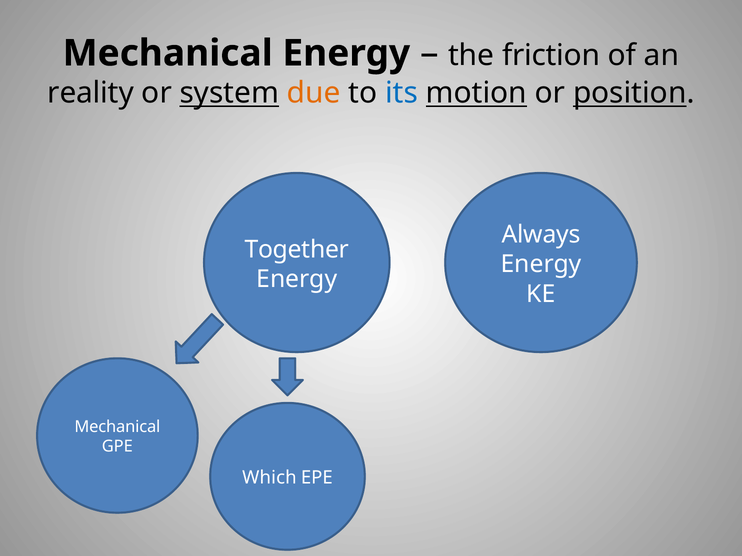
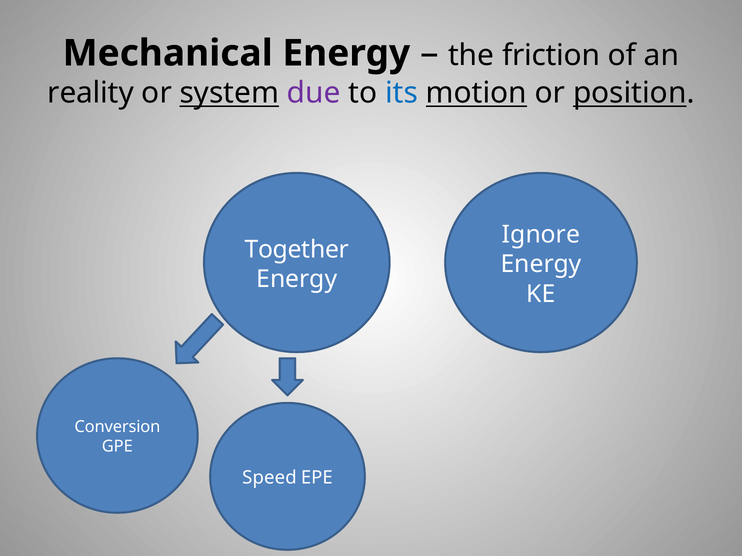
due colour: orange -> purple (314, 93)
Always: Always -> Ignore (541, 235)
Mechanical: Mechanical -> Conversion (117, 427)
Which: Which -> Speed (269, 478)
